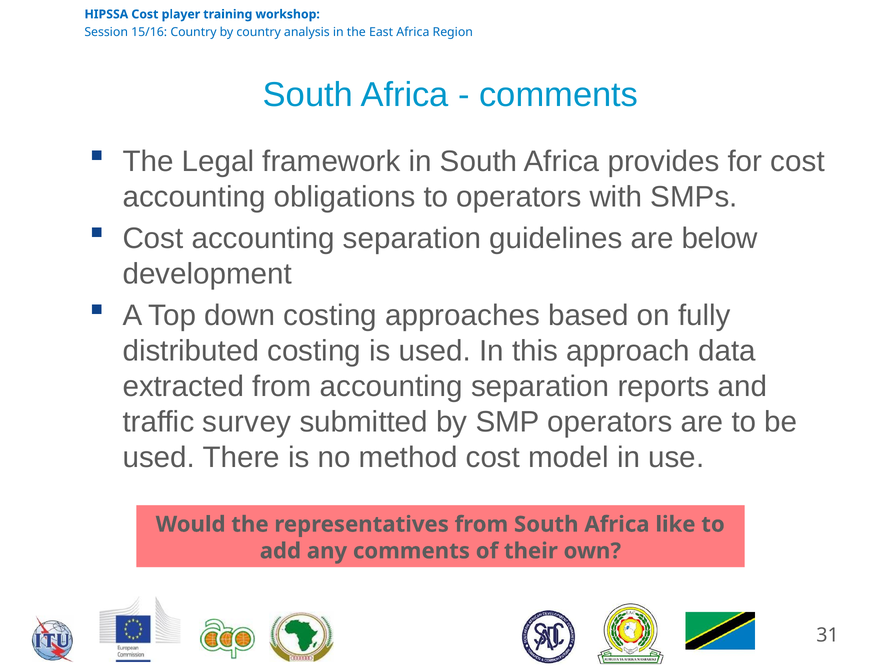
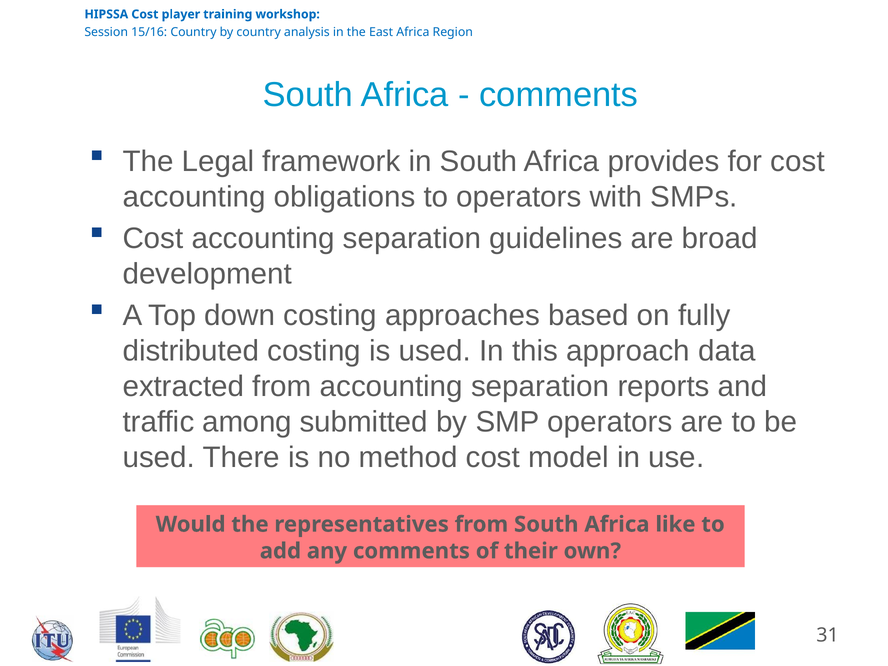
below: below -> broad (720, 238)
survey: survey -> among (247, 422)
